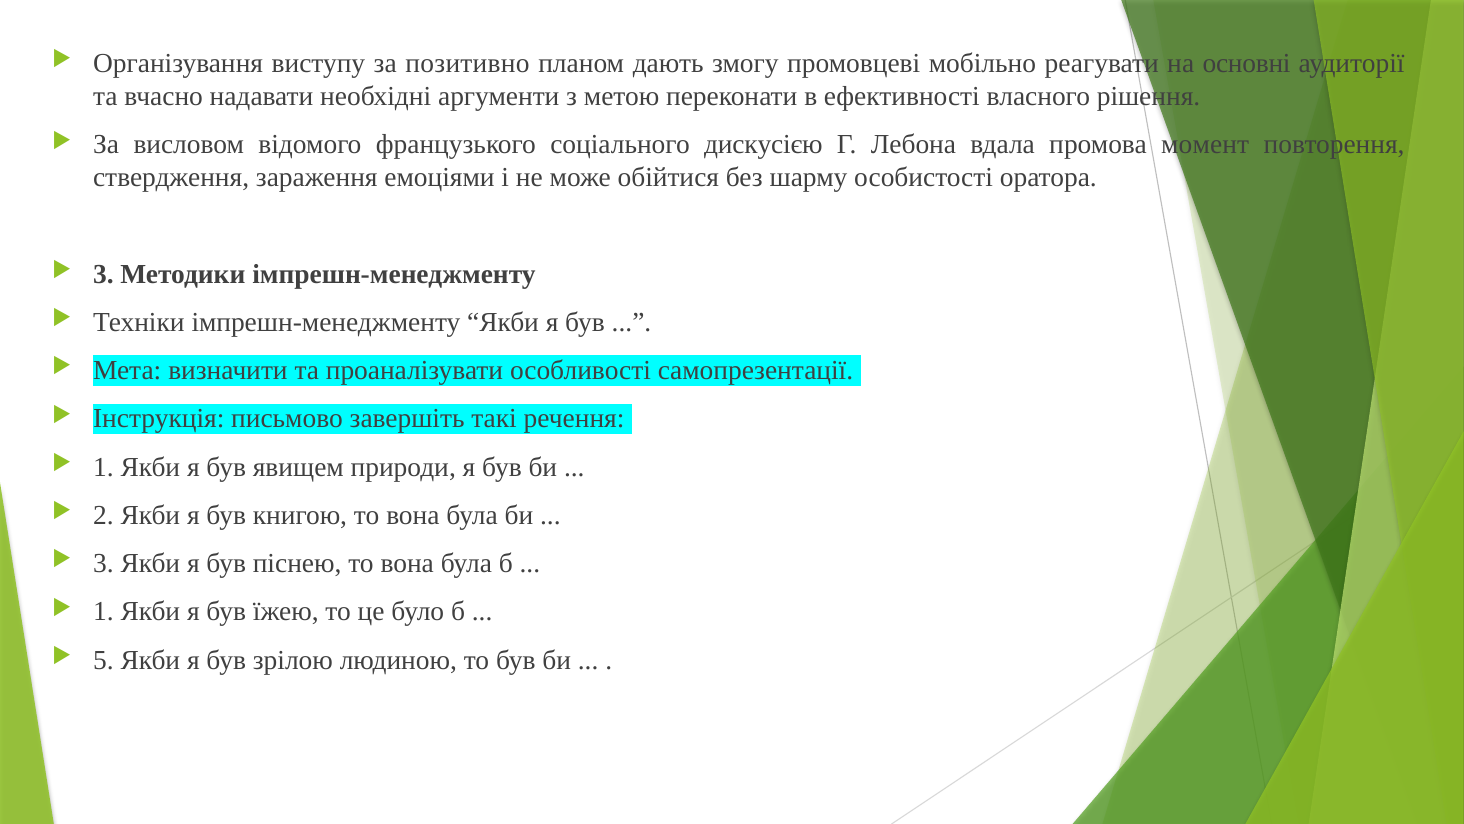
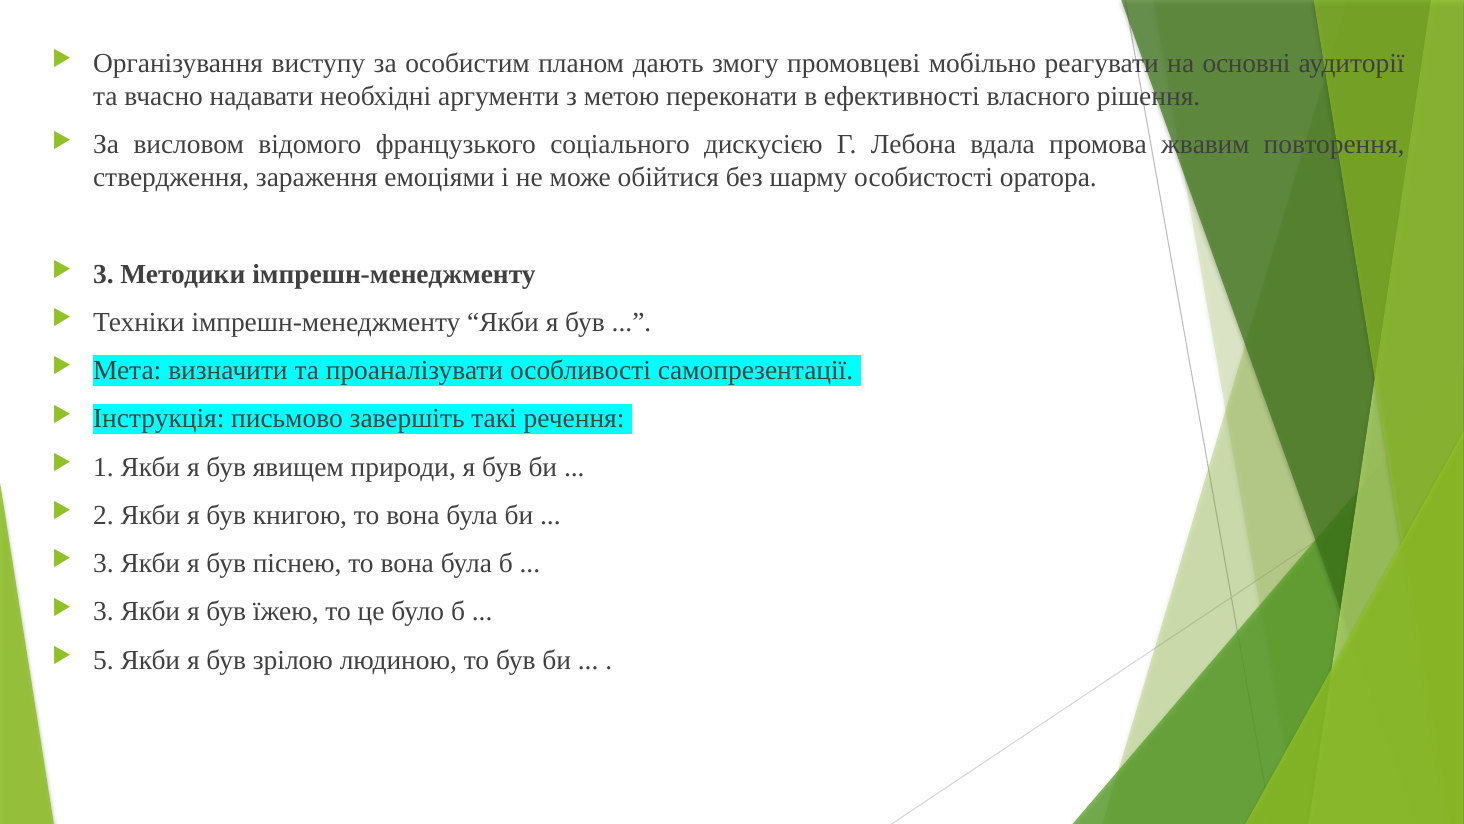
позитивно: позитивно -> особистим (468, 64)
момент: момент -> жвавим (1205, 145)
1: 1 -> 3 (103, 611)
